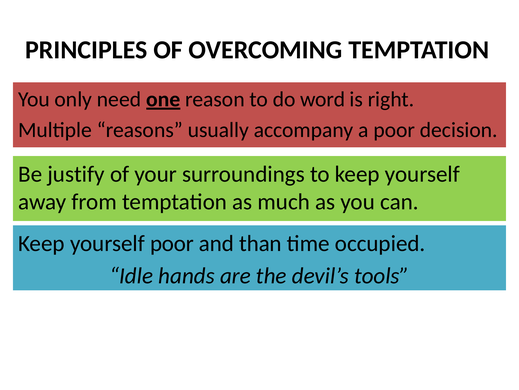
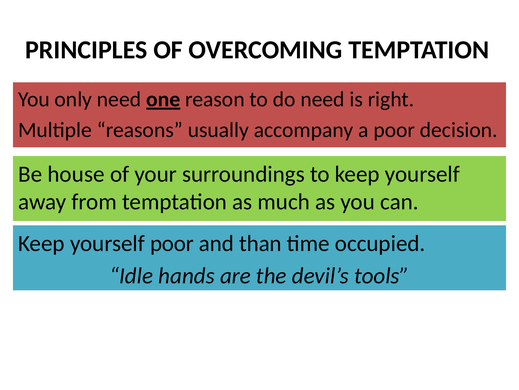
do word: word -> need (323, 99)
justify: justify -> house (76, 174)
